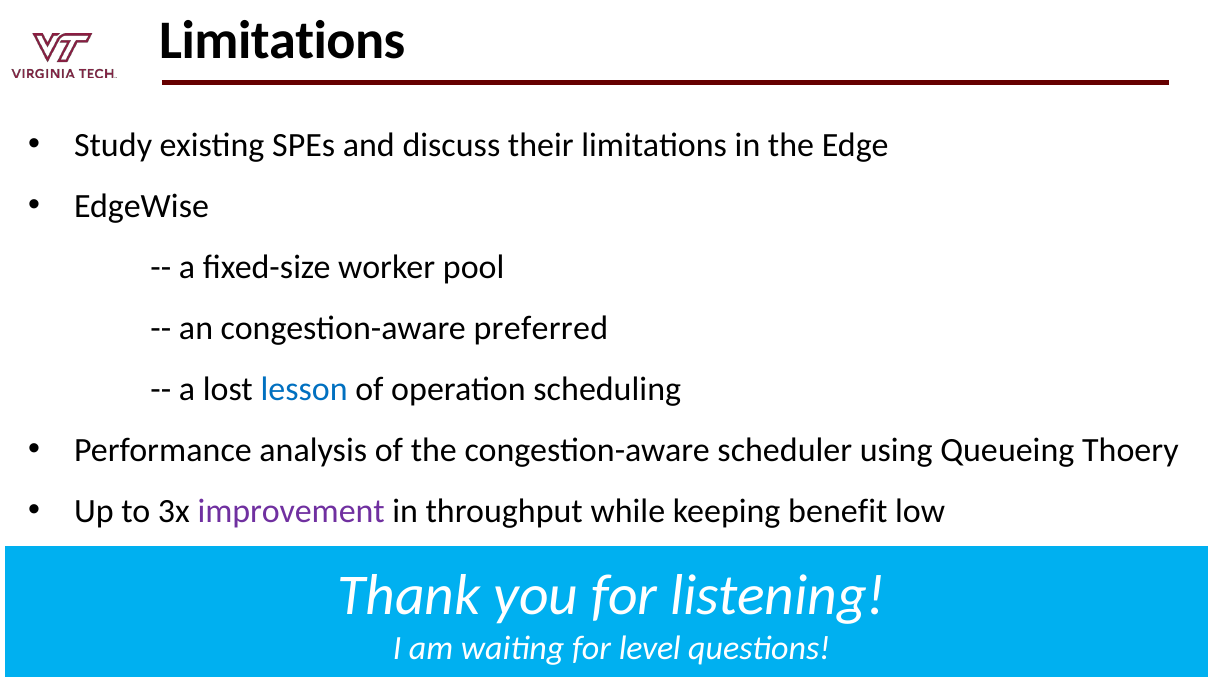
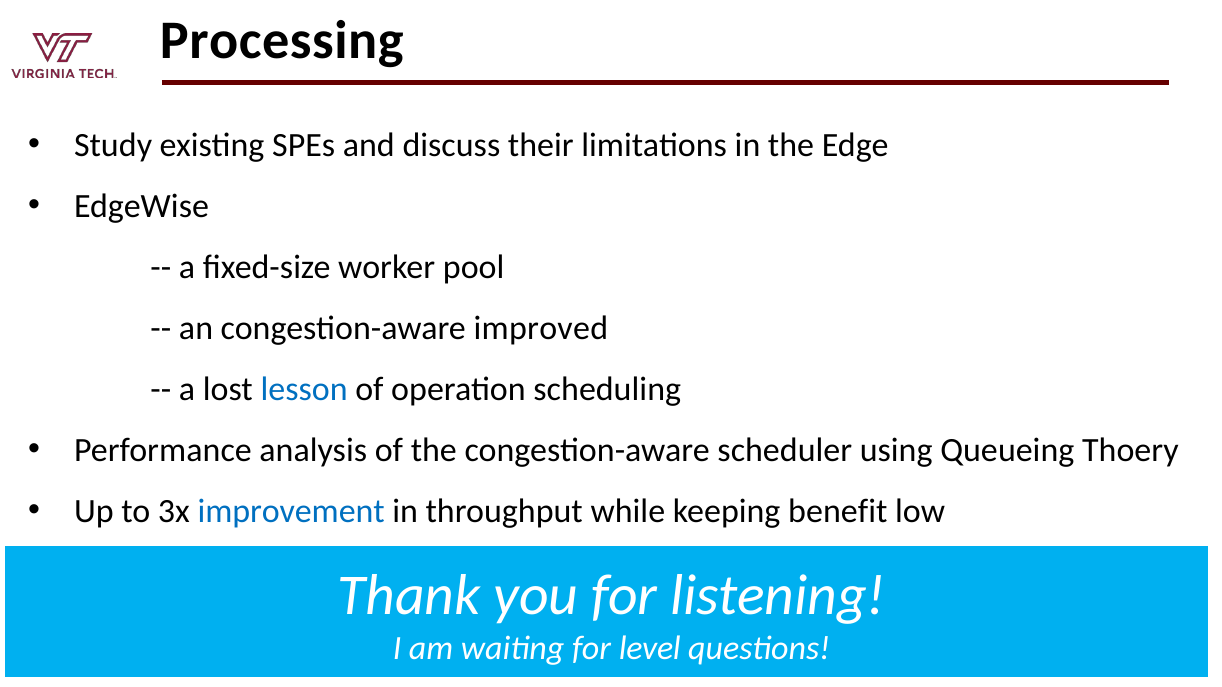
Limitations: Limitations -> Processing (282, 41)
preferred: preferred -> improved (541, 329)
improvement colour: purple -> blue (291, 512)
